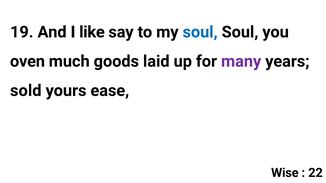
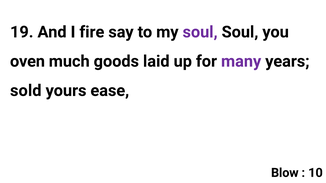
like: like -> fire (92, 32)
soul colour: blue -> purple (200, 32)
Wise: Wise -> Blow (285, 173)
22: 22 -> 10 (316, 173)
